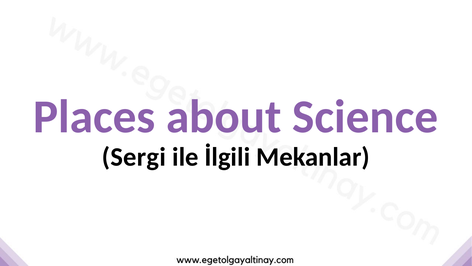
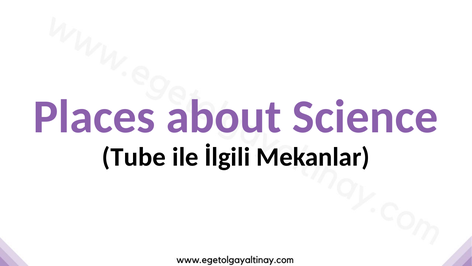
Sergi: Sergi -> Tube (134, 157)
